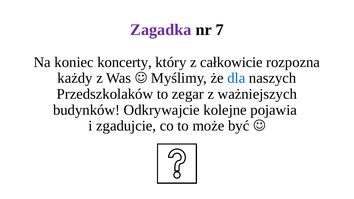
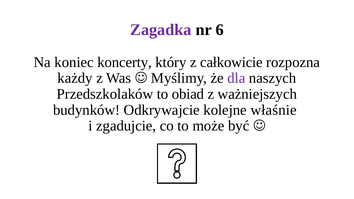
7: 7 -> 6 (220, 30)
dla colour: blue -> purple (236, 78)
zegar: zegar -> obiad (188, 94)
pojawia: pojawia -> właśnie (274, 110)
